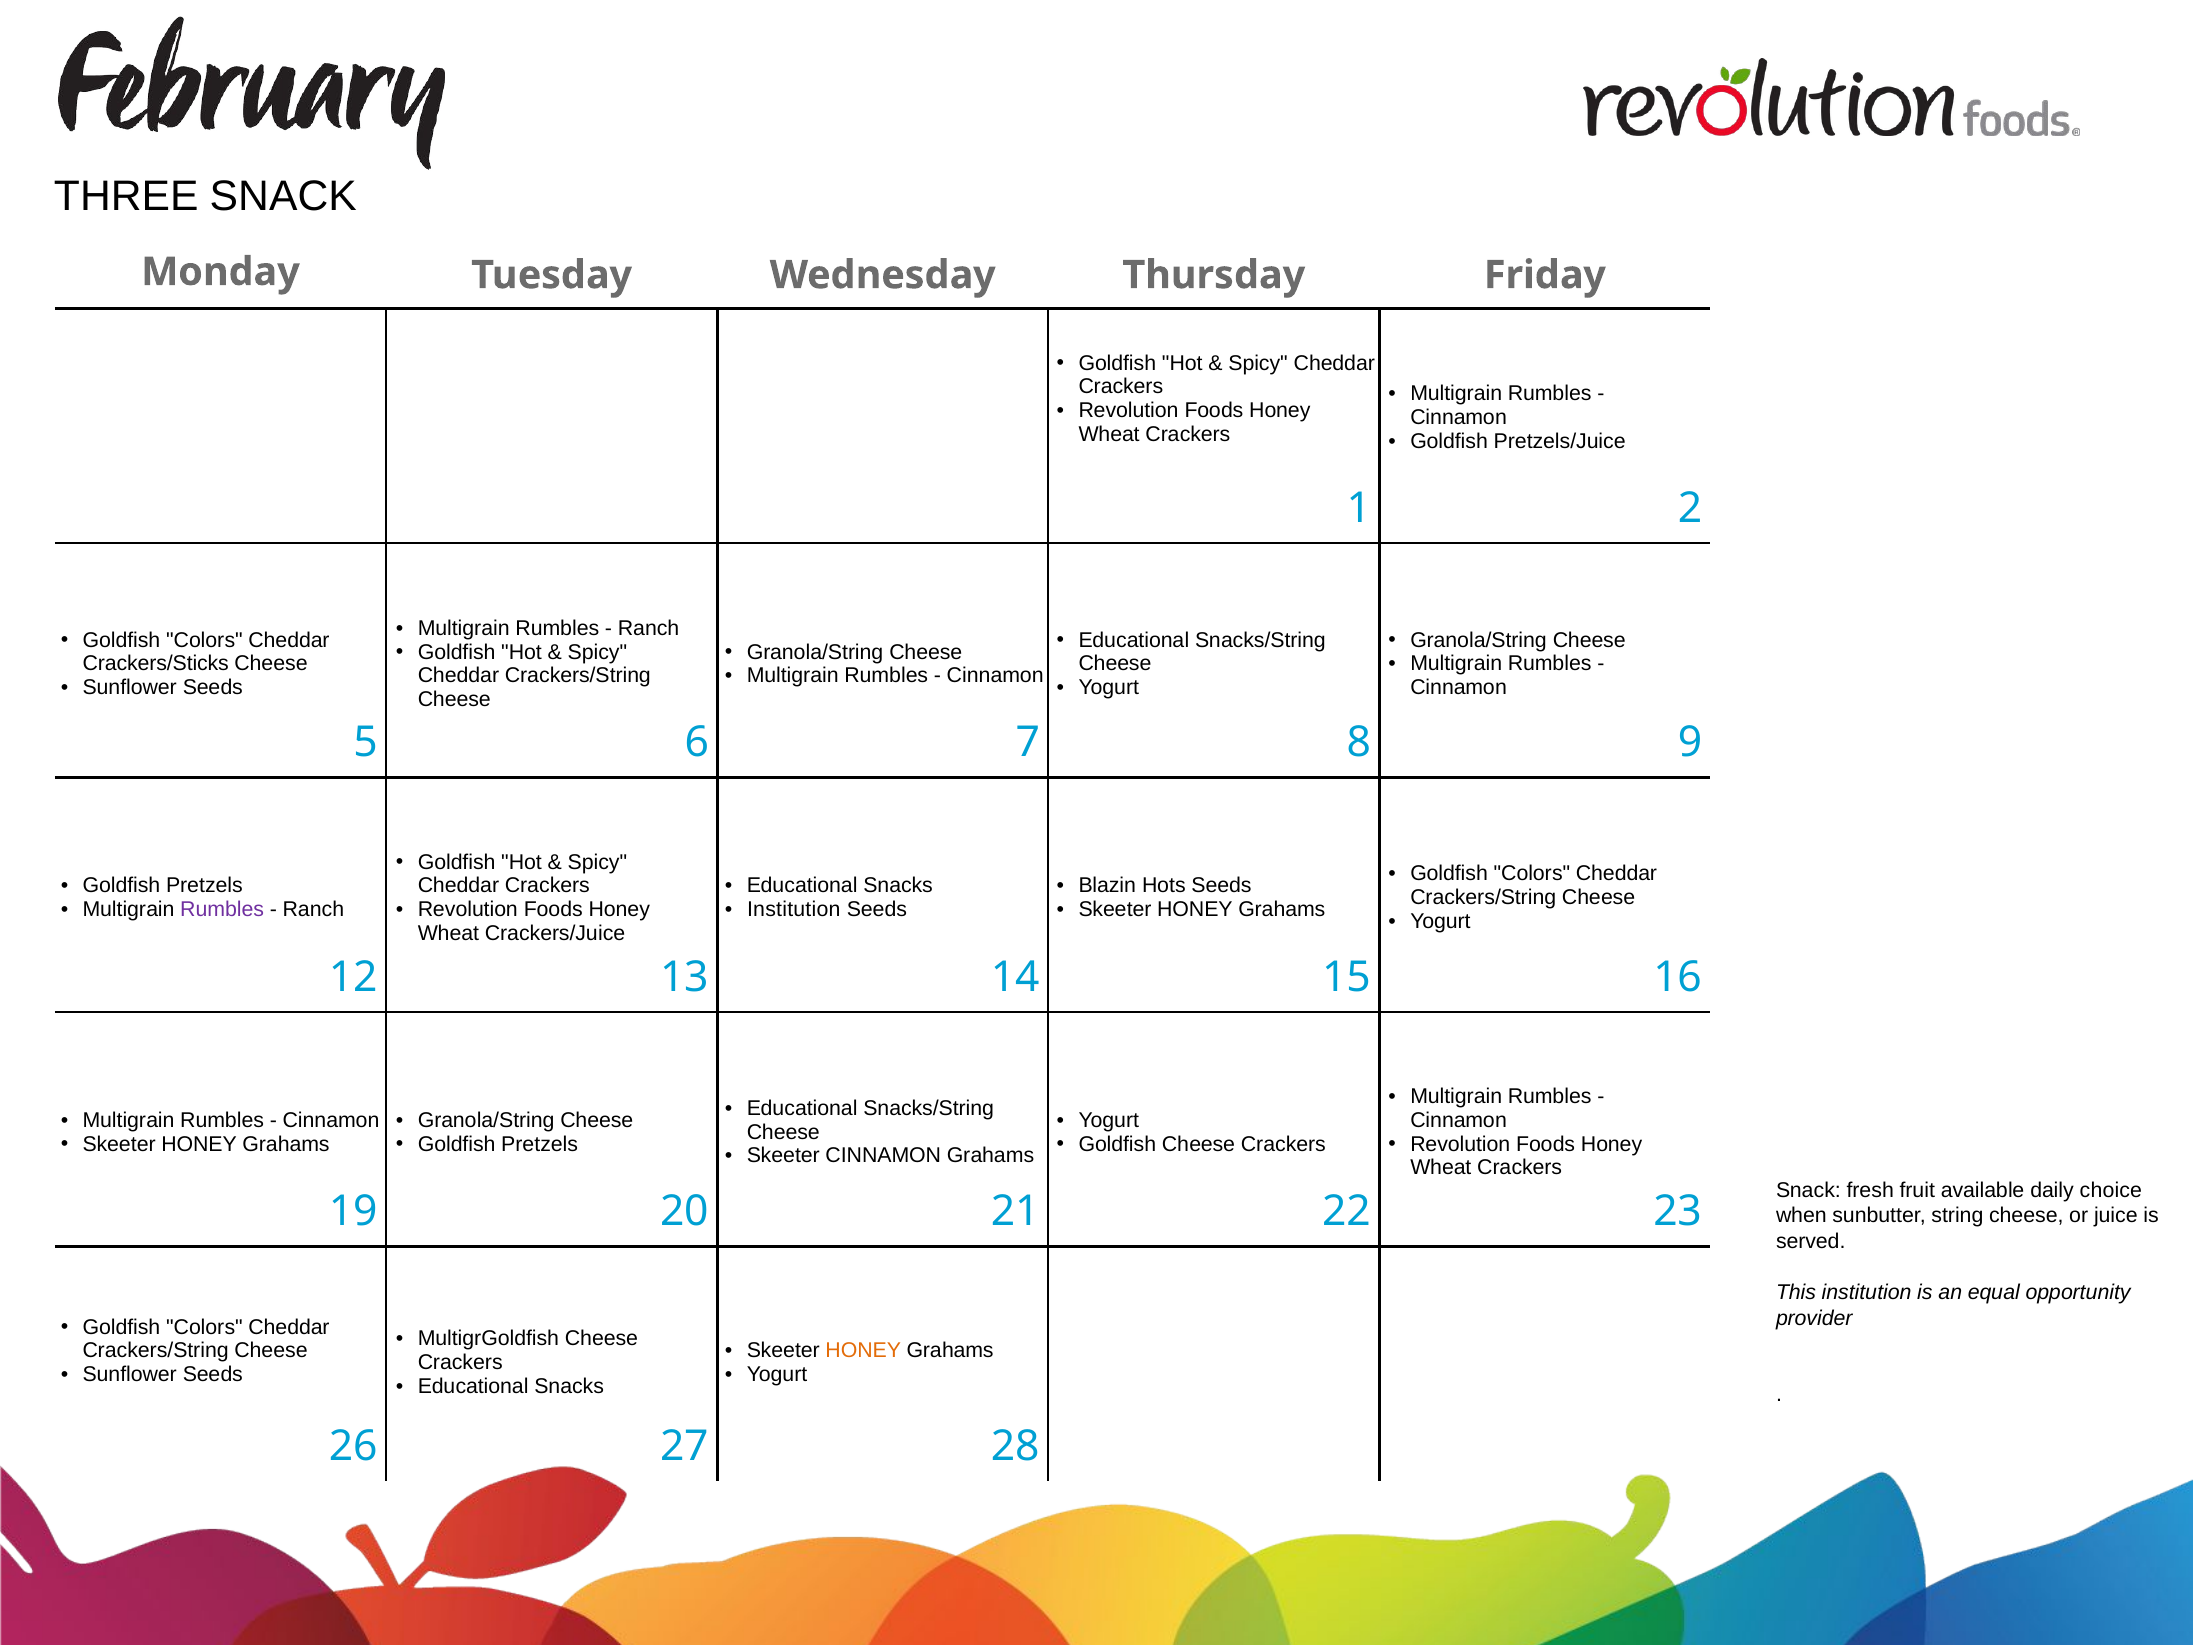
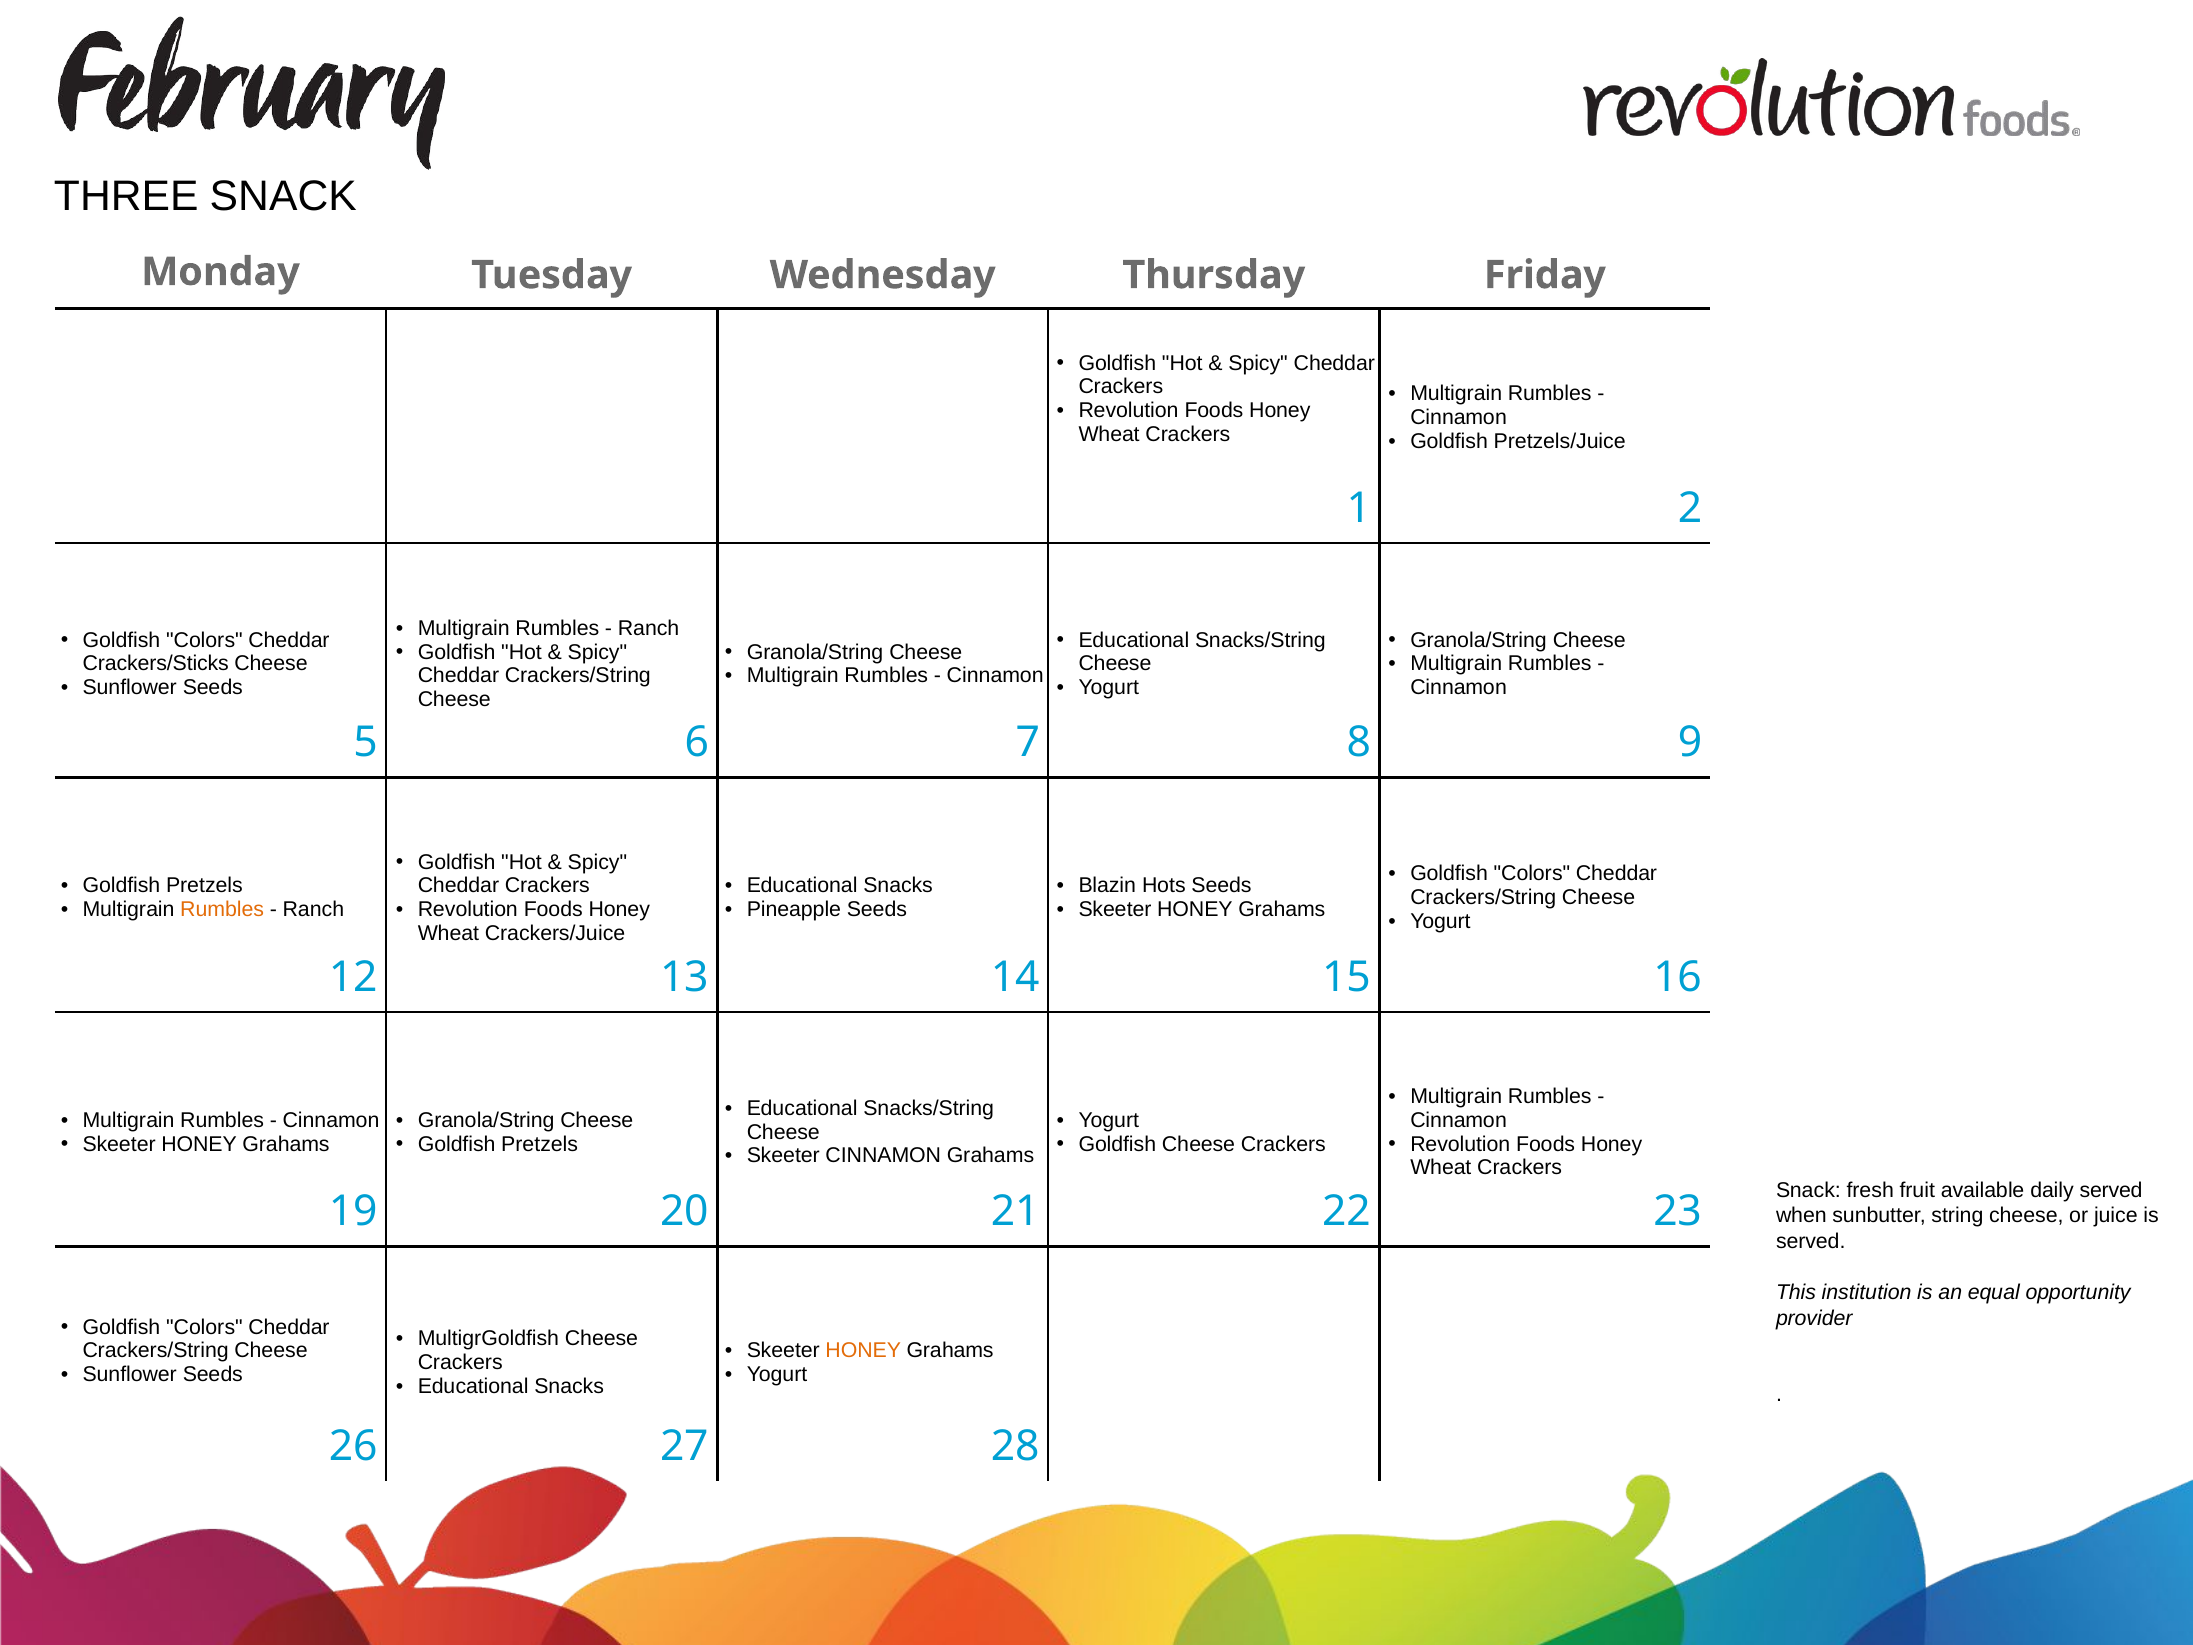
Rumbles colour: purple -> orange (222, 909)
Institution: Institution -> Pineapple (794, 909)
daily choice: choice -> served (2111, 1190)
